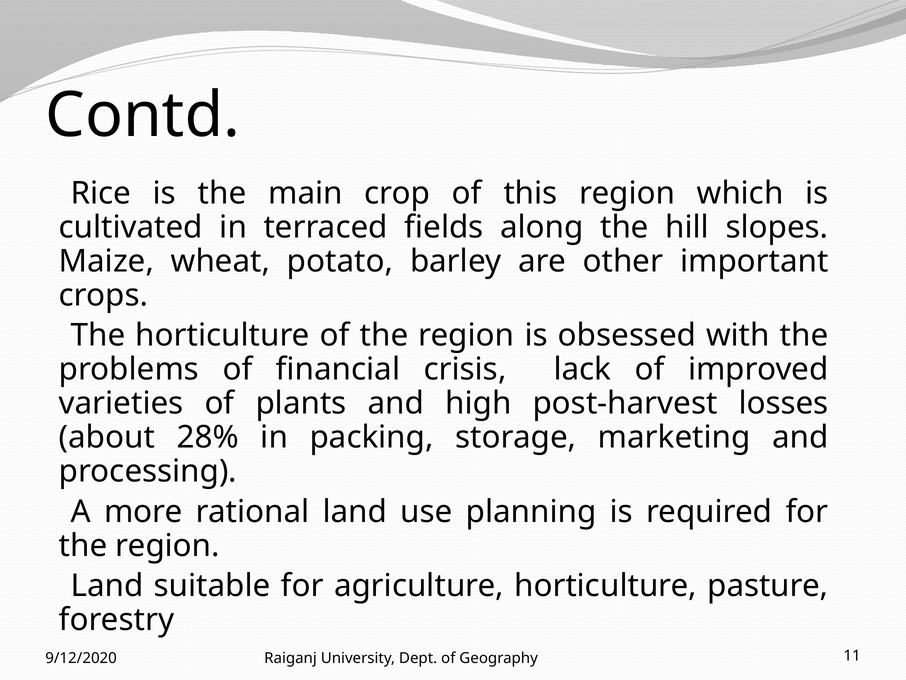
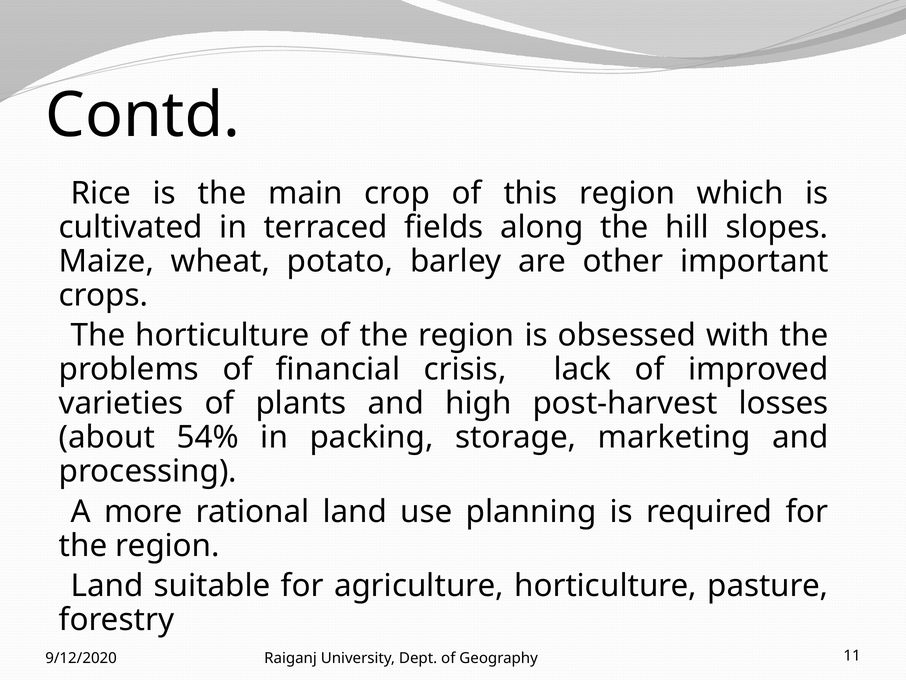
28%: 28% -> 54% (208, 437)
